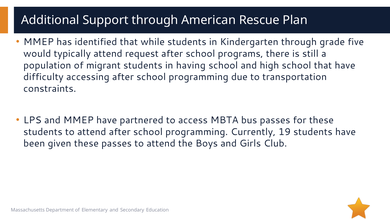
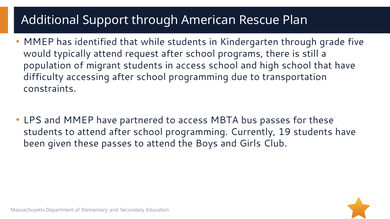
in having: having -> access (191, 65)
